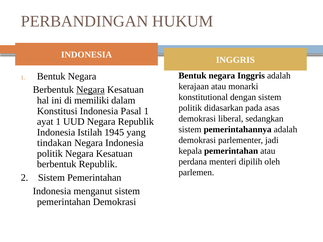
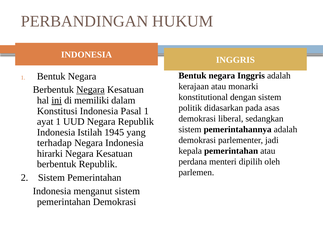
ini underline: none -> present (57, 100)
tindakan: tindakan -> terhadap (54, 143)
politik: politik -> hirarki (50, 154)
